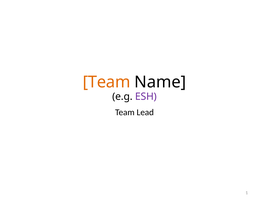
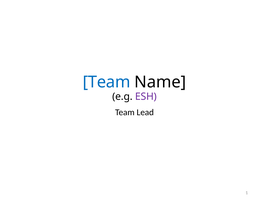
Team colour: orange -> blue (107, 82)
